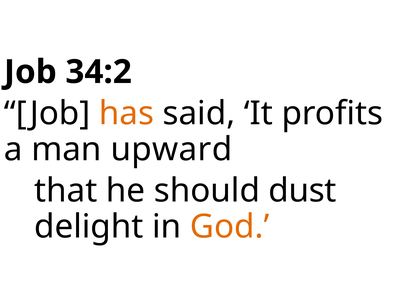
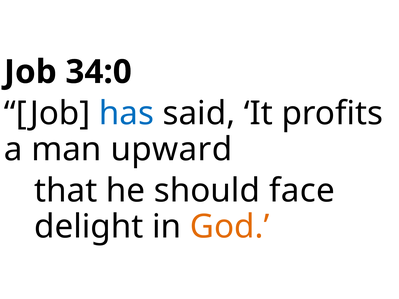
34:2: 34:2 -> 34:0 (99, 72)
has colour: orange -> blue (127, 114)
dust: dust -> face (302, 191)
